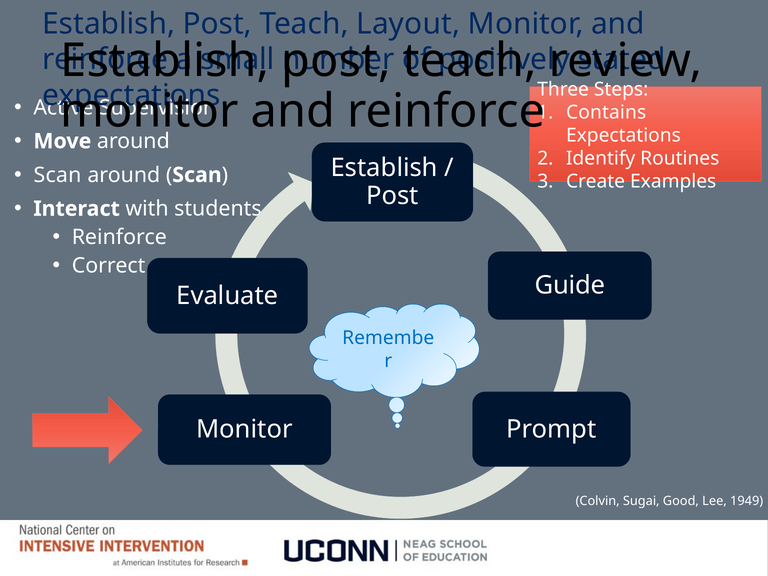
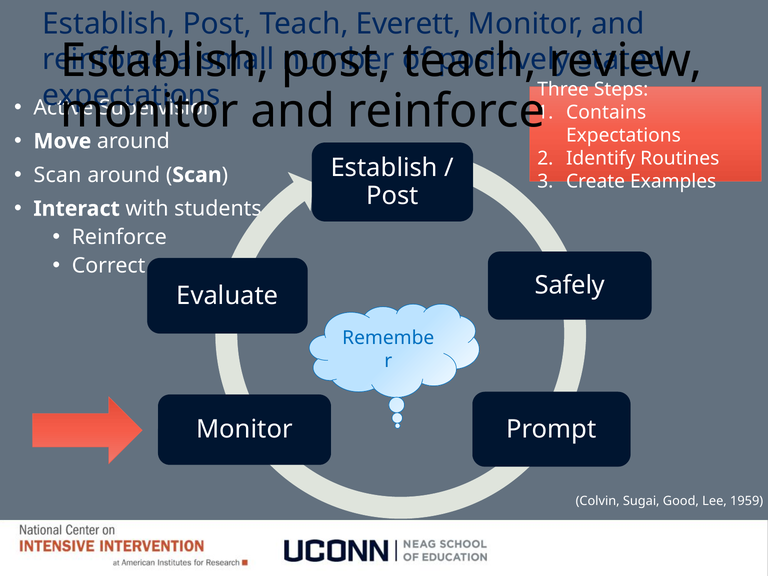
Layout: Layout -> Everett (408, 24)
Guide: Guide -> Safely (570, 285)
1949: 1949 -> 1959 (747, 501)
